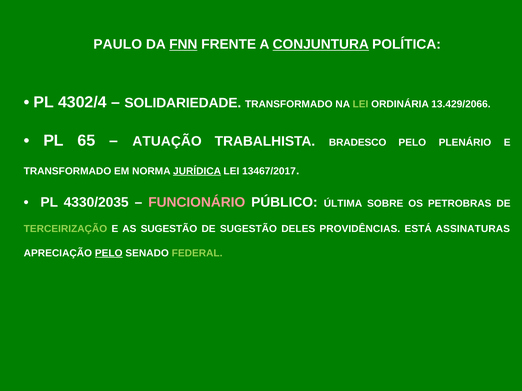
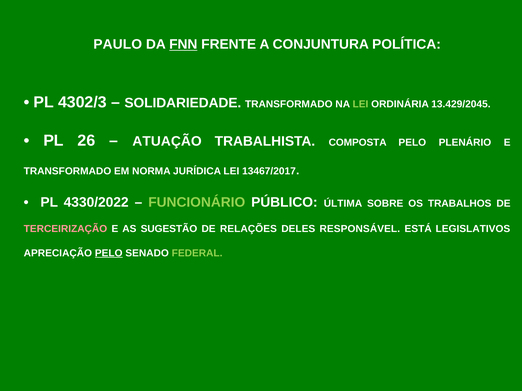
CONJUNTURA underline: present -> none (321, 44)
4302/4: 4302/4 -> 4302/3 (82, 102)
13.429/2066: 13.429/2066 -> 13.429/2045 (461, 104)
65: 65 -> 26 (86, 141)
BRADESCO: BRADESCO -> COMPOSTA (358, 143)
JURÍDICA underline: present -> none (197, 171)
4330/2035: 4330/2035 -> 4330/2022 (96, 203)
FUNCIONÁRIO colour: pink -> light green (197, 203)
PETROBRAS: PETROBRAS -> TRABALHOS (460, 204)
TERCEIRIZAÇÃO colour: light green -> pink (65, 229)
DE SUGESTÃO: SUGESTÃO -> RELAÇÕES (248, 229)
PROVIDÊNCIAS: PROVIDÊNCIAS -> RESPONSÁVEL (360, 229)
ASSINATURAS: ASSINATURAS -> LEGISLATIVOS (473, 229)
